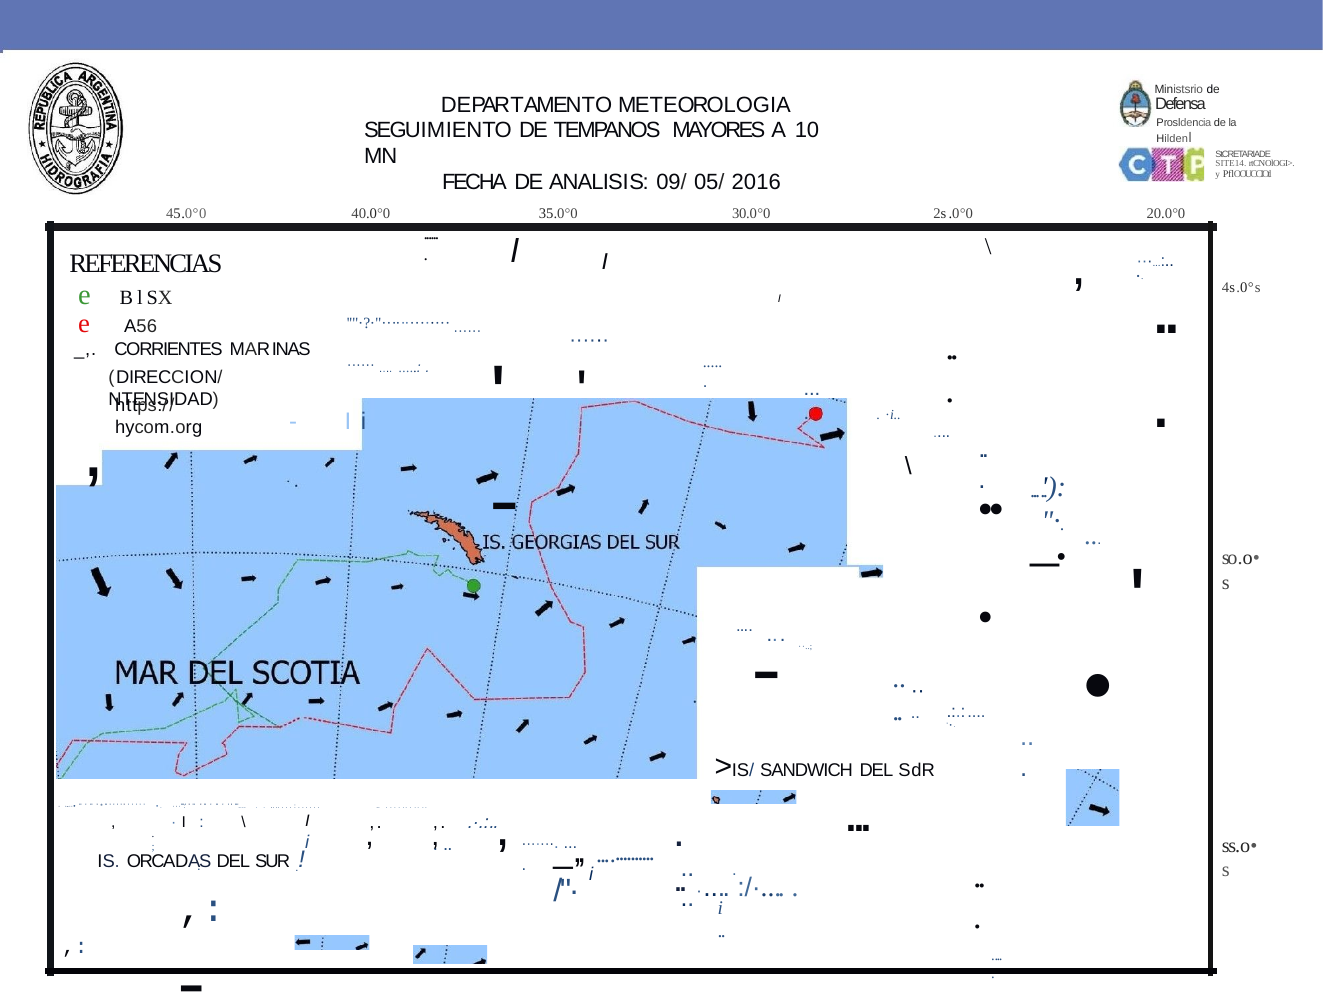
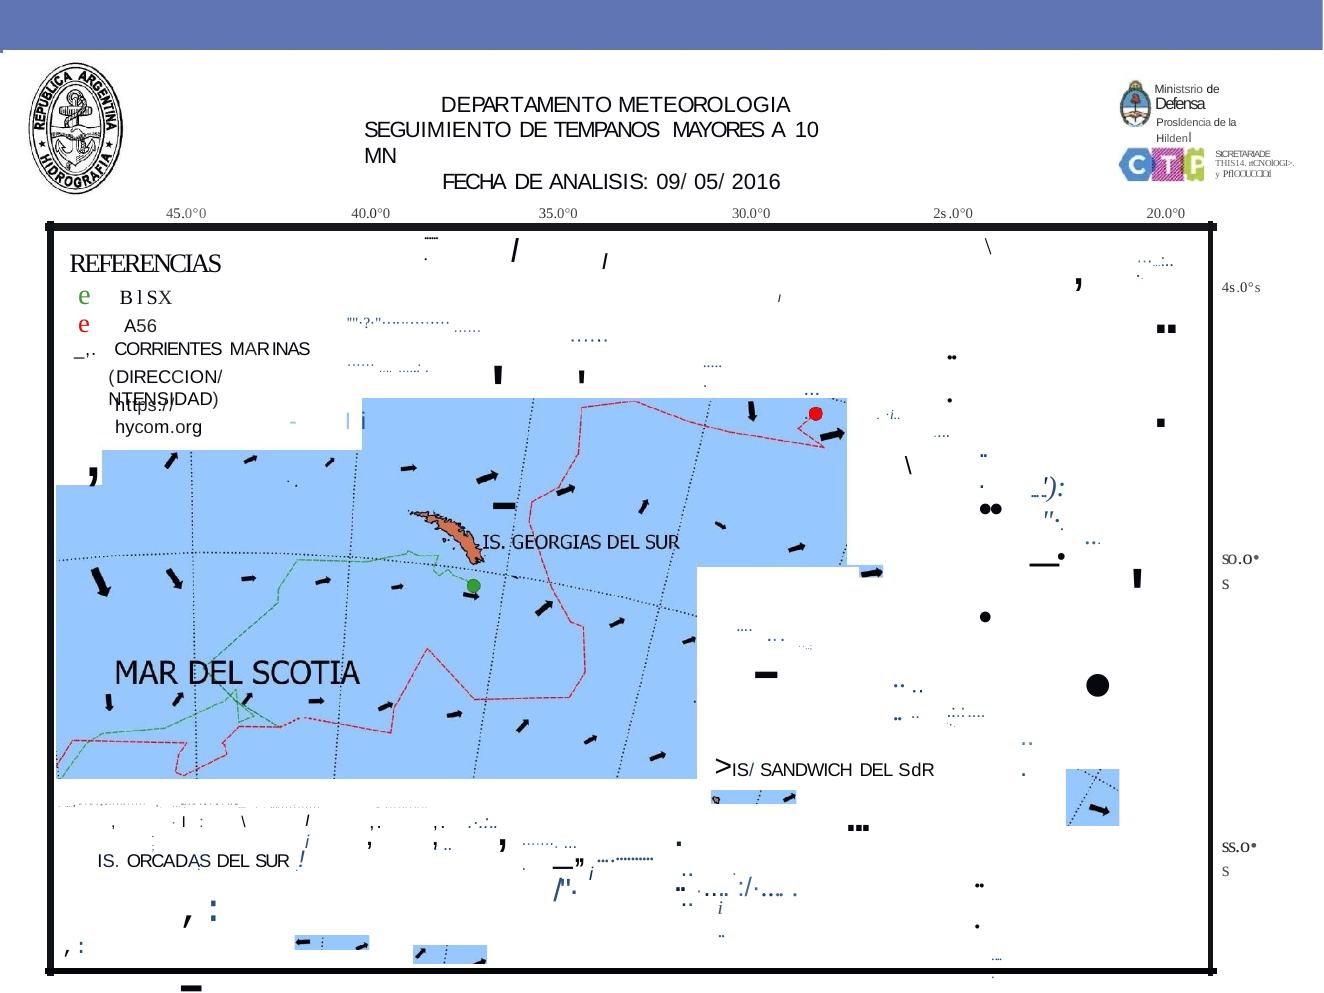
SITE14: SITE14 -> THIS14 (1231, 164)
